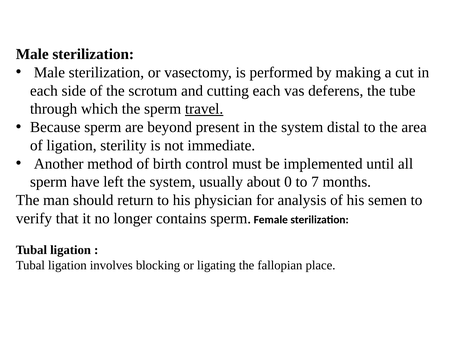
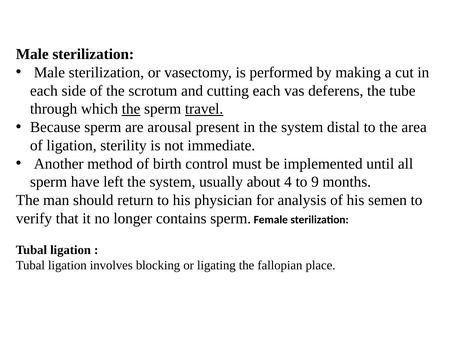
the underline: none -> present (131, 109)
beyond: beyond -> arousal (170, 127)
0: 0 -> 4 (288, 182)
7: 7 -> 9 (315, 182)
